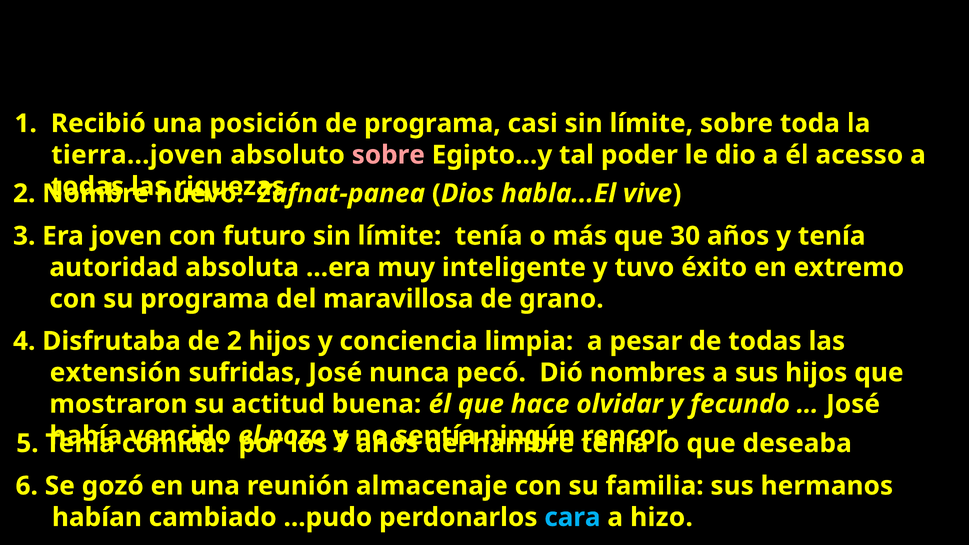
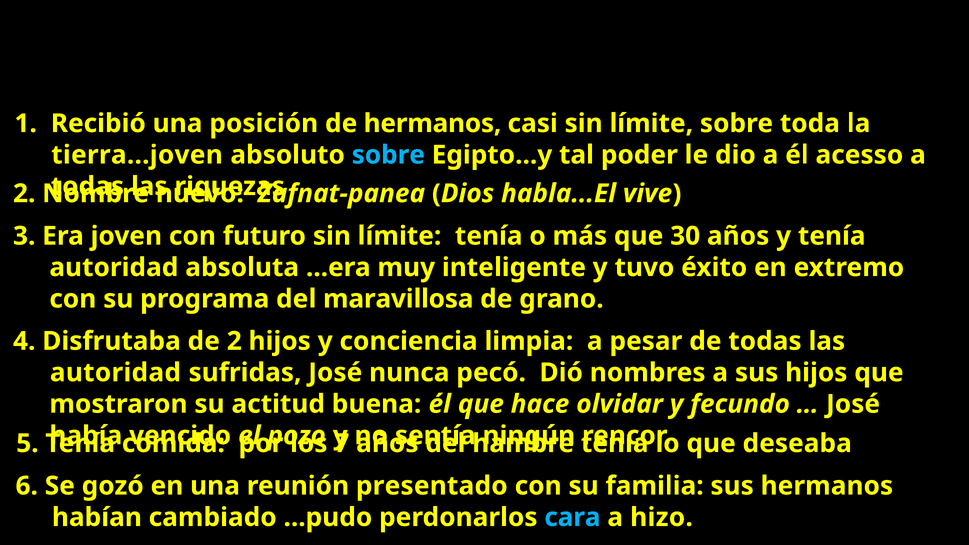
de programa: programa -> hermanos (432, 123)
sobre colour: pink -> light blue (388, 155)
extensión: extensión -> autoridad (115, 373)
almacenaje: almacenaje -> presentado (432, 486)
